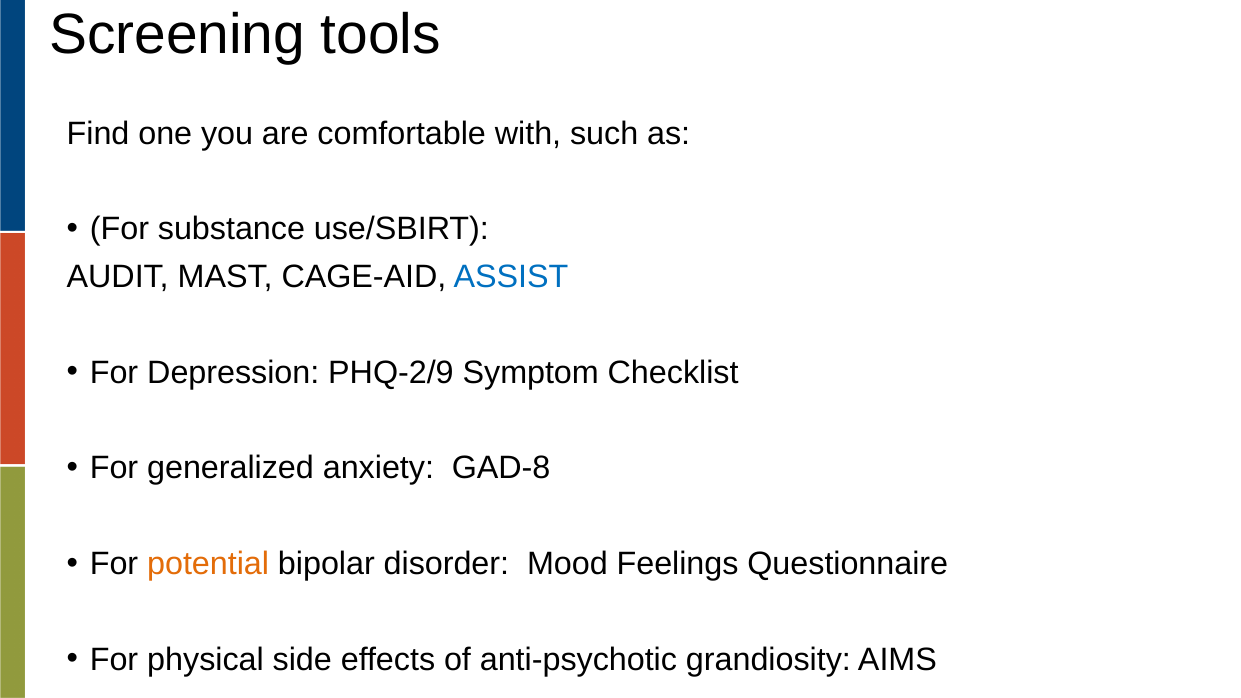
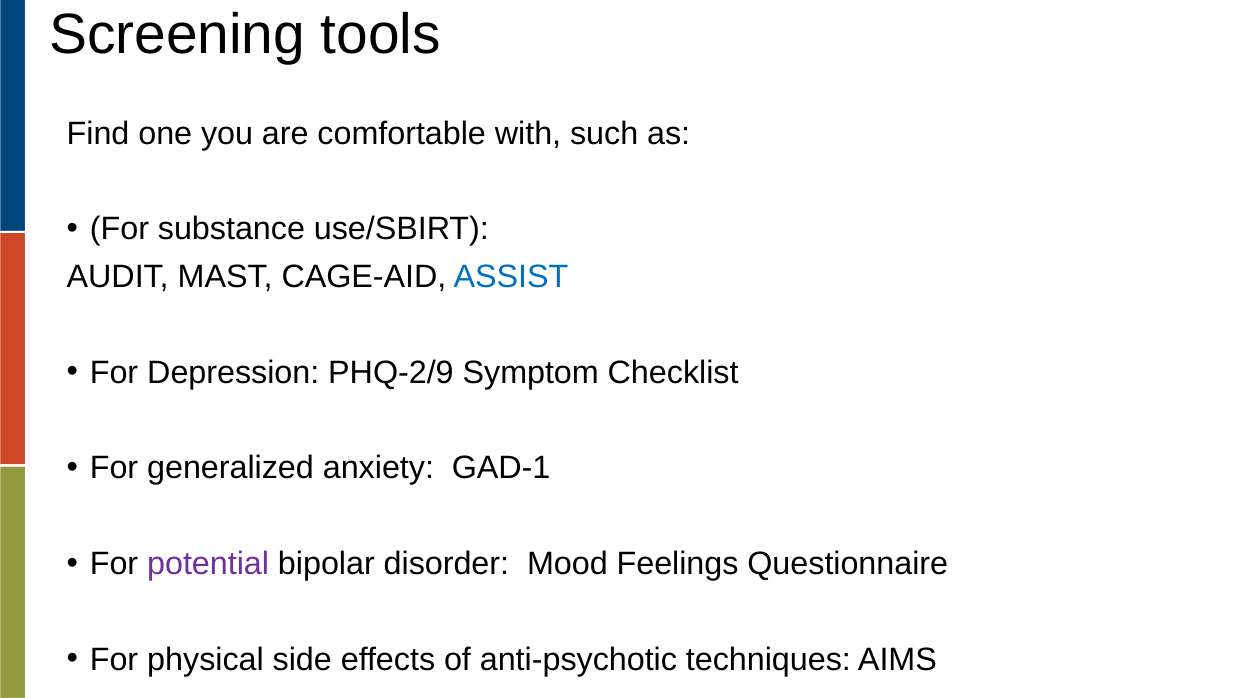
GAD-8: GAD-8 -> GAD-1 (501, 468)
potential colour: orange -> purple (208, 564)
grandiosity: grandiosity -> techniques (768, 659)
